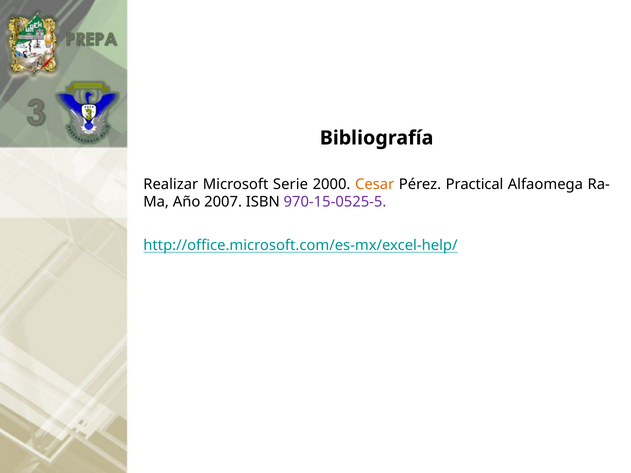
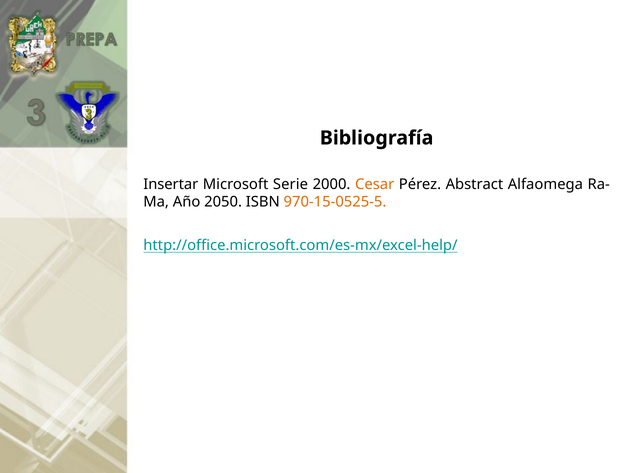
Realizar: Realizar -> Insertar (171, 184)
Practical: Practical -> Abstract (474, 184)
2007: 2007 -> 2050 (223, 202)
970-15-0525-5 colour: purple -> orange (335, 202)
